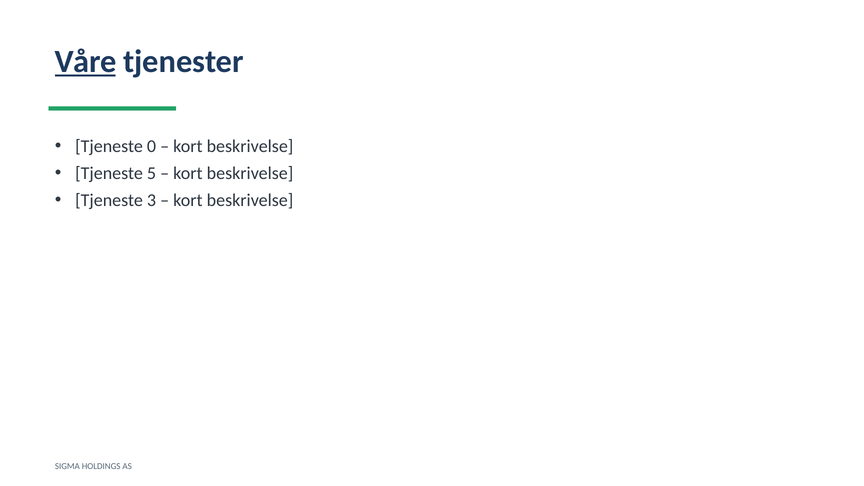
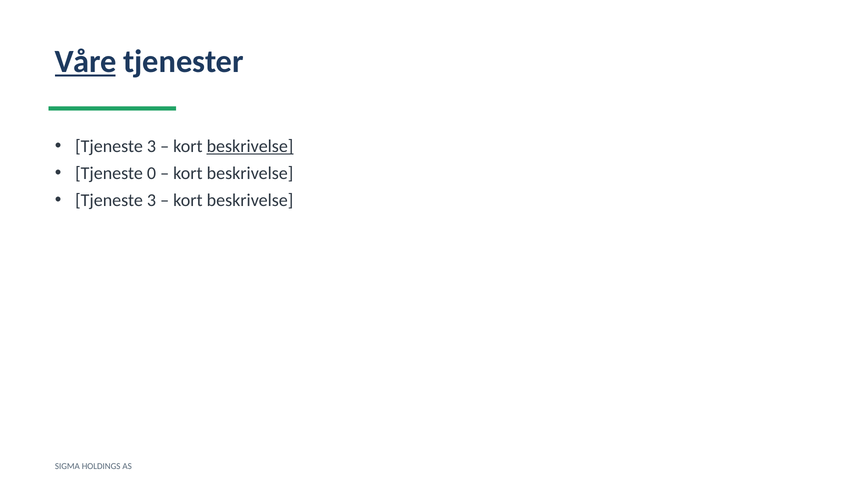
0: 0 -> 3 (151, 146)
beskrivelse underline: none -> present (250, 146)
5: 5 -> 0 (151, 173)
